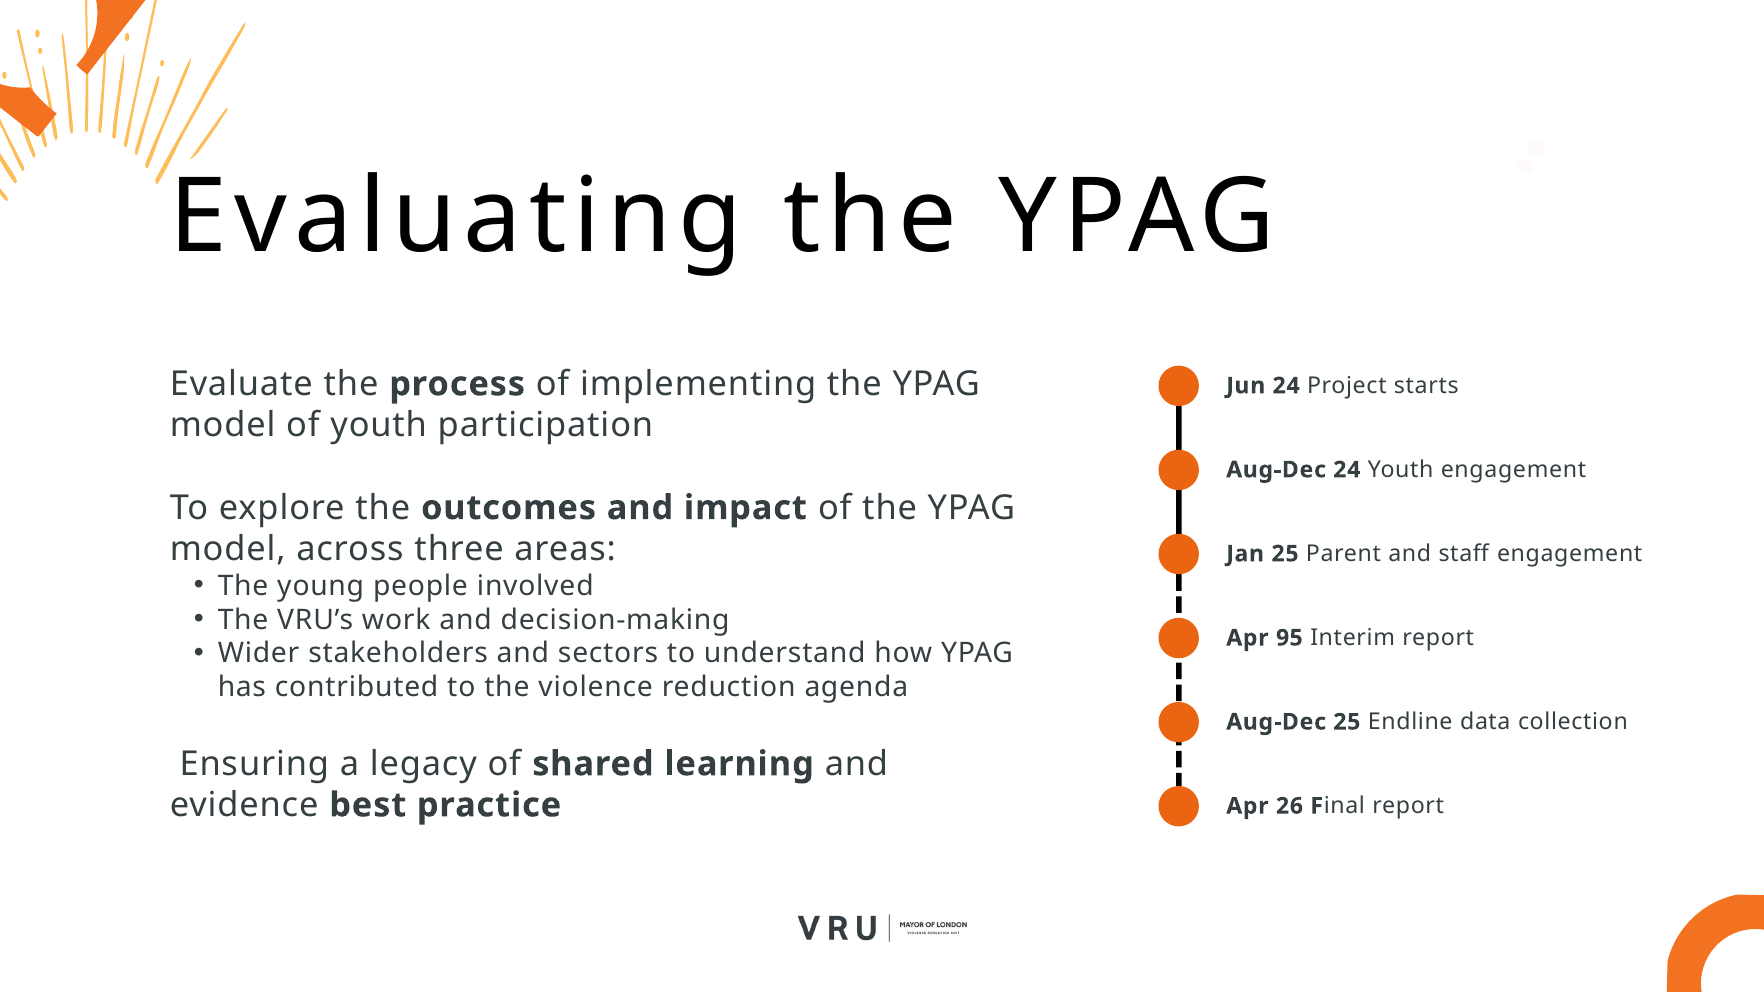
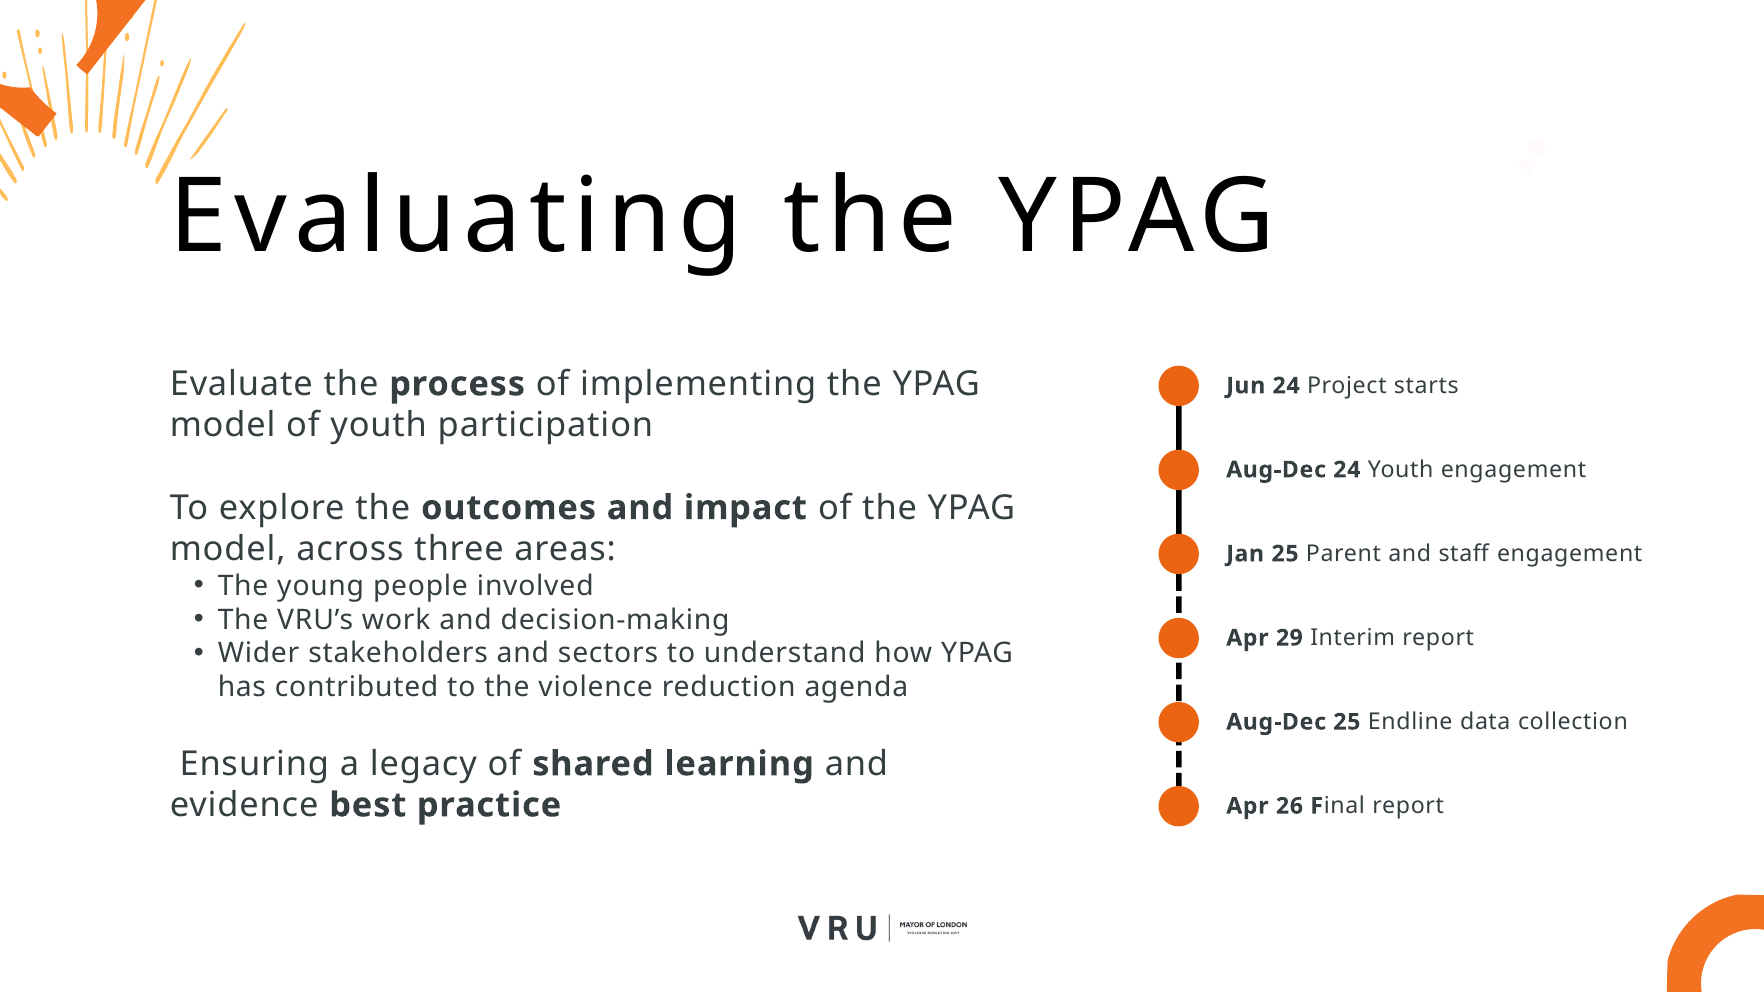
95: 95 -> 29 (1289, 638)
